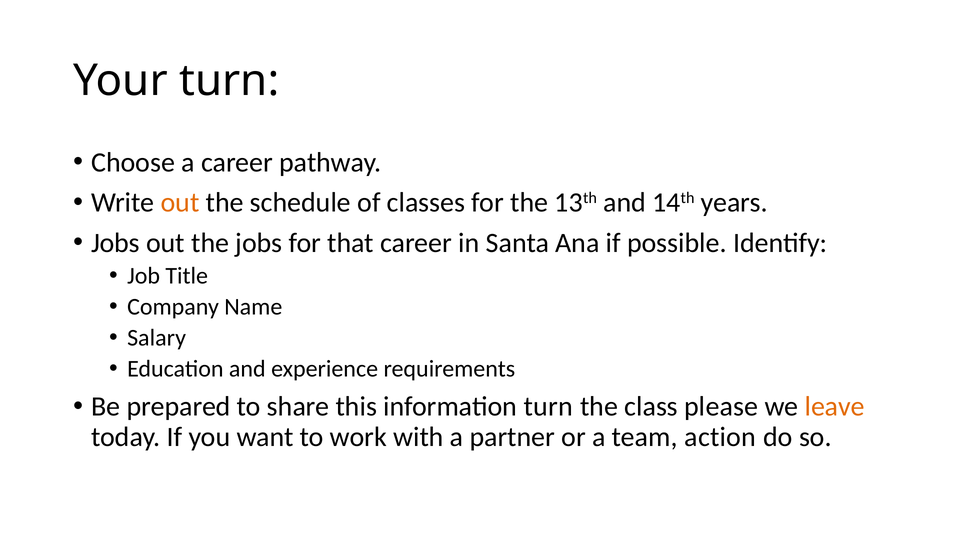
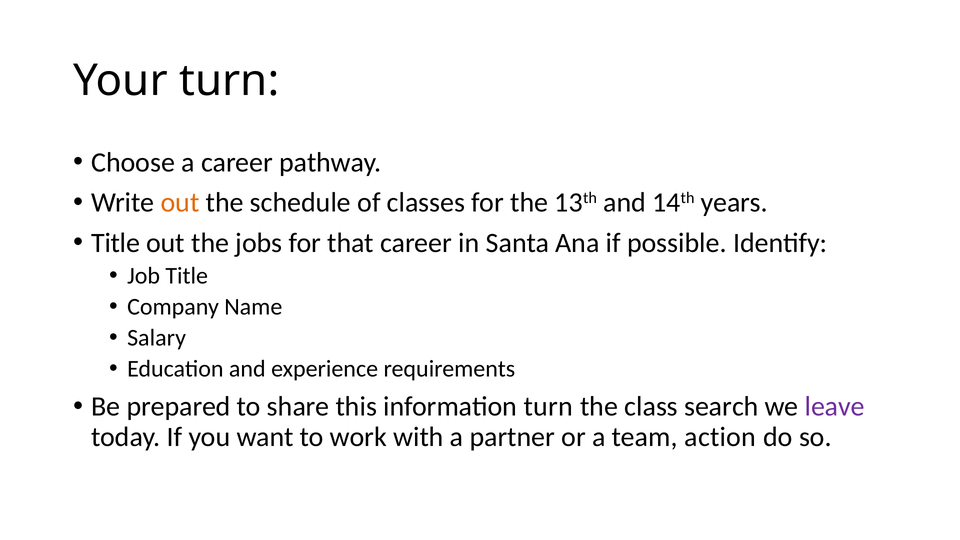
Jobs: Jobs -> Title (116, 243)
please: please -> search (721, 407)
leave colour: orange -> purple (835, 407)
